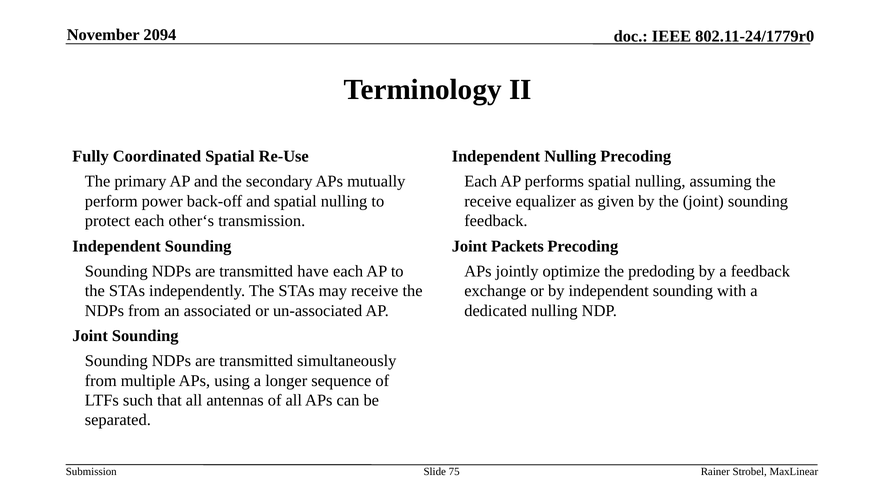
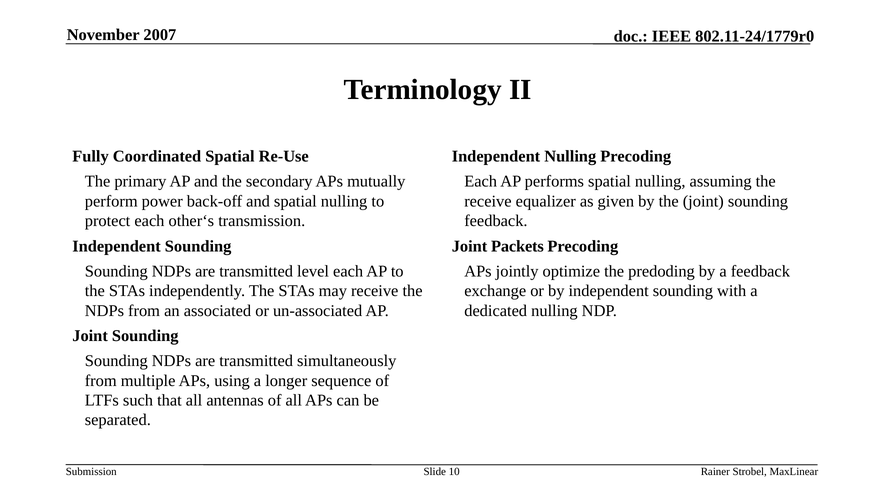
2094: 2094 -> 2007 (160, 35)
have: have -> level (313, 272)
75: 75 -> 10 (454, 473)
